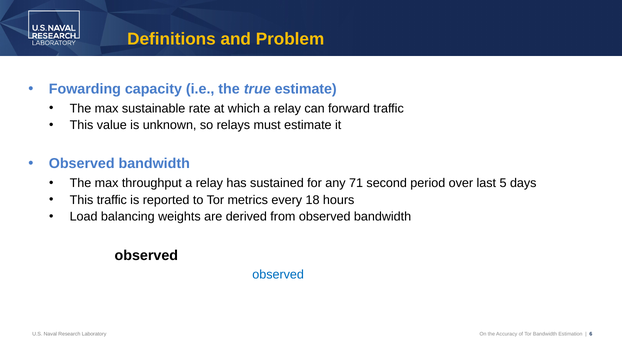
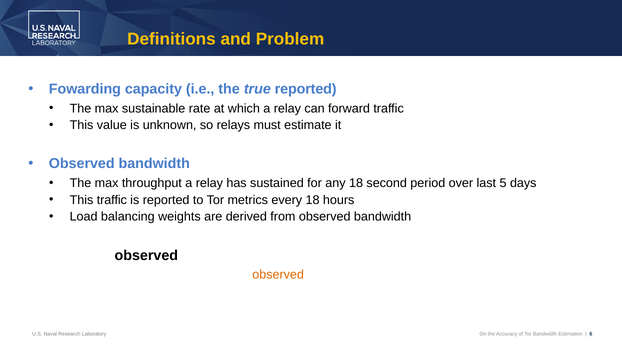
true estimate: estimate -> reported (306, 89)
any 71: 71 -> 18 (356, 183)
observed colour: blue -> orange (278, 275)
